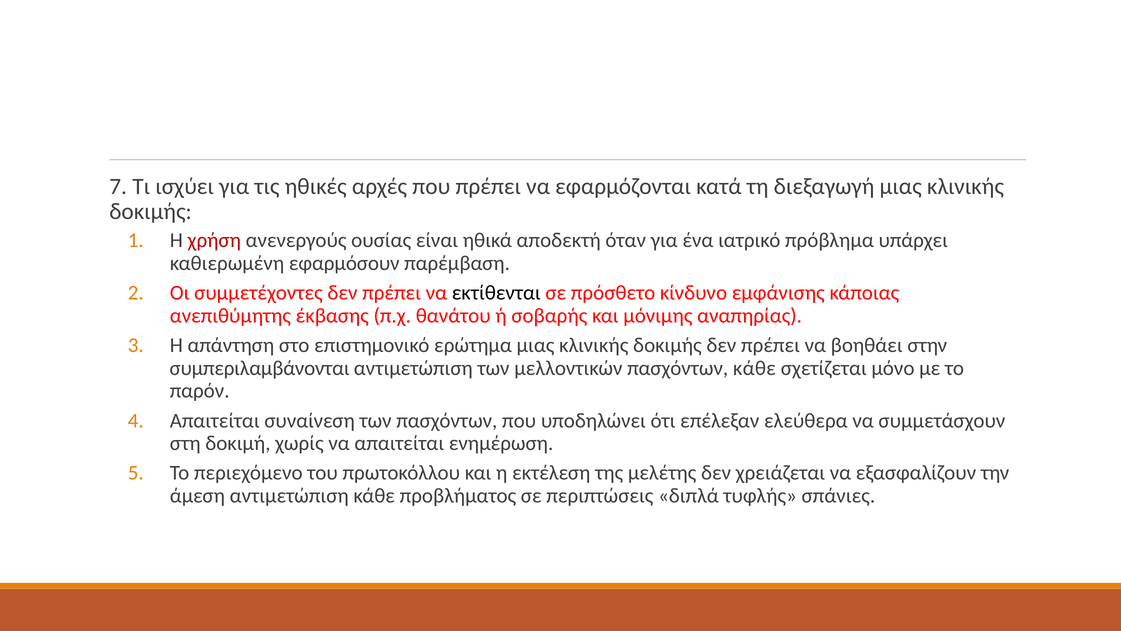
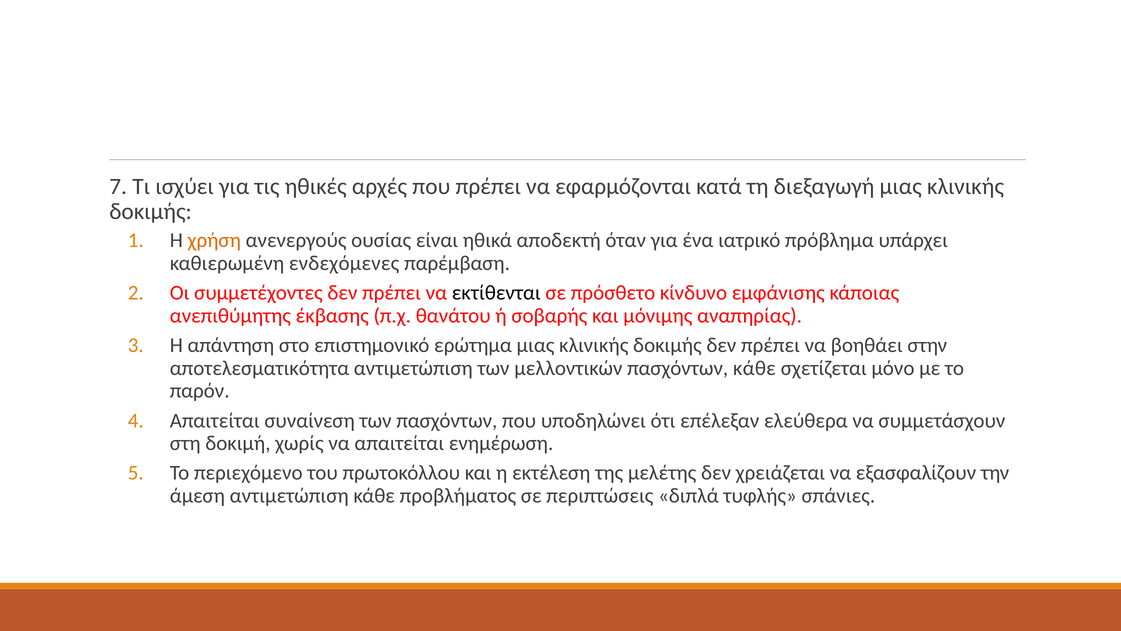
χρήση colour: red -> orange (214, 240)
εφαρμόσουν: εφαρμόσουν -> ενδεχόμενες (344, 263)
συμπεριλαμβάνονται: συμπεριλαμβάνονται -> αποτελεσματικότητα (260, 368)
